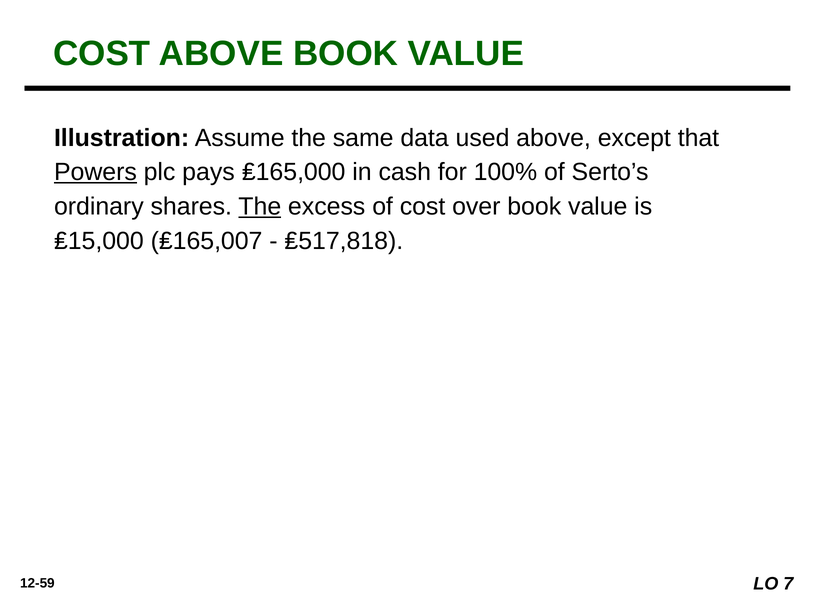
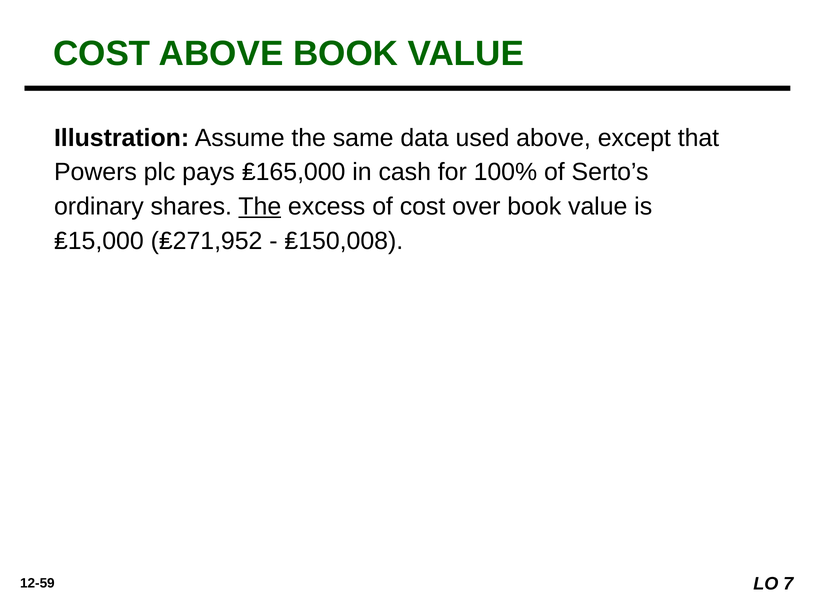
Powers underline: present -> none (95, 172)
₤165,007: ₤165,007 -> ₤271,952 (207, 241)
₤517,818: ₤517,818 -> ₤150,008 (344, 241)
